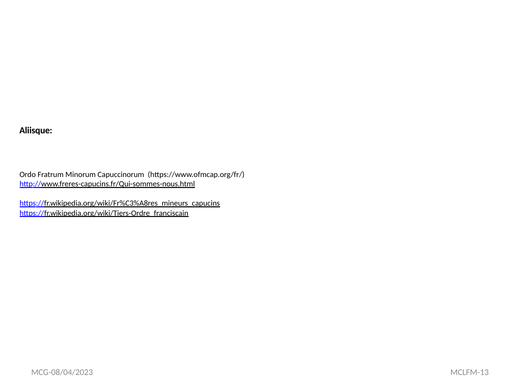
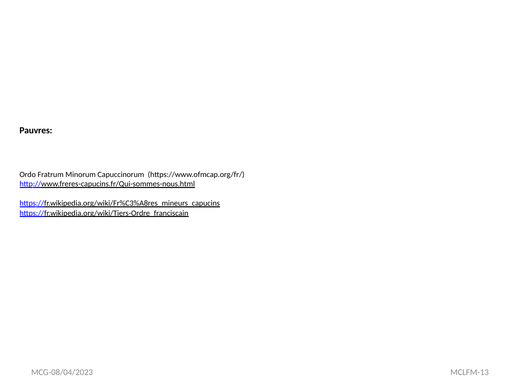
Aliisque: Aliisque -> Pauvres (36, 130)
